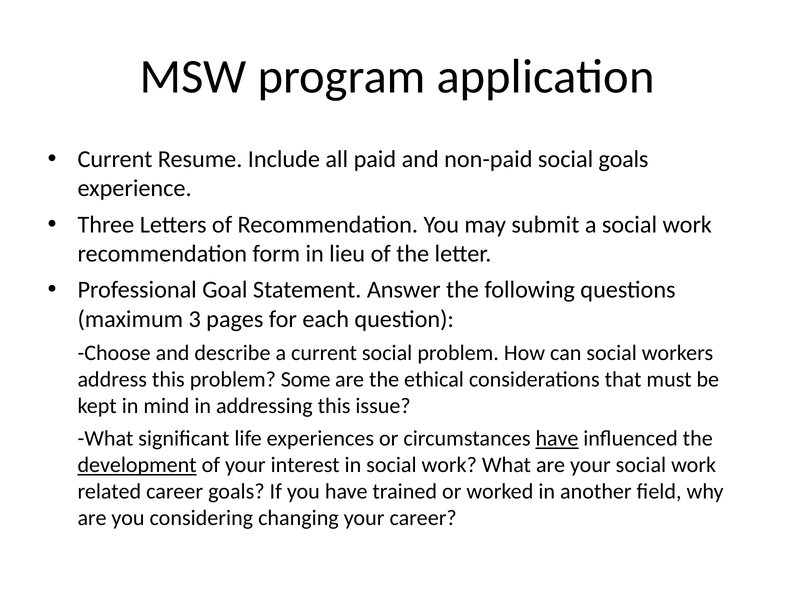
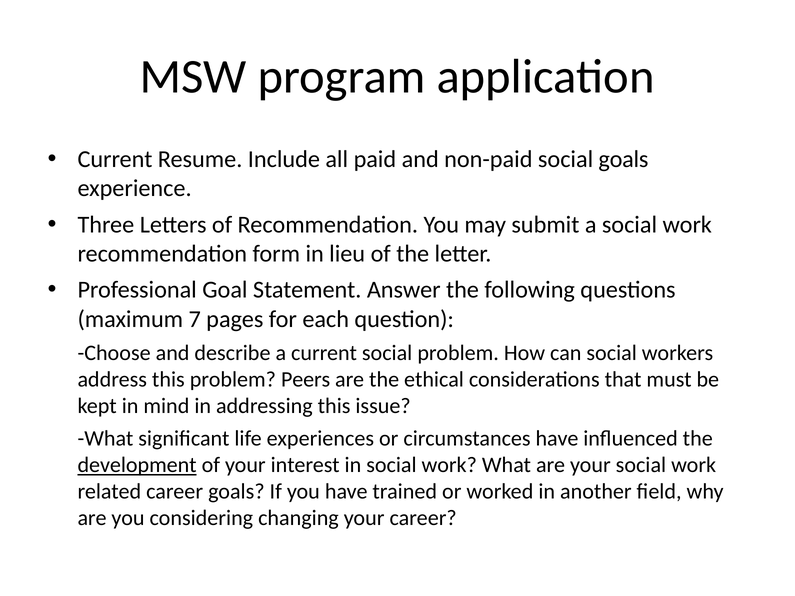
3: 3 -> 7 (195, 319)
Some: Some -> Peers (306, 380)
have underline: present -> none (557, 439)
